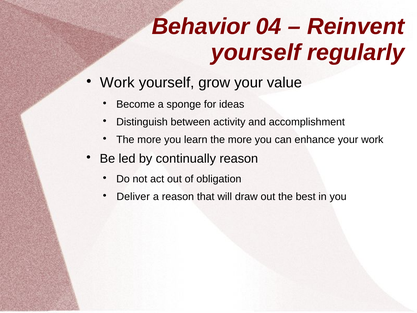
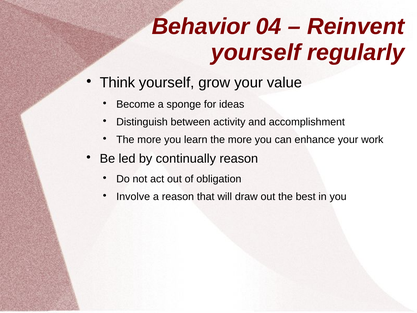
Work: Work -> Think (117, 83)
Deliver: Deliver -> Involve (133, 197)
